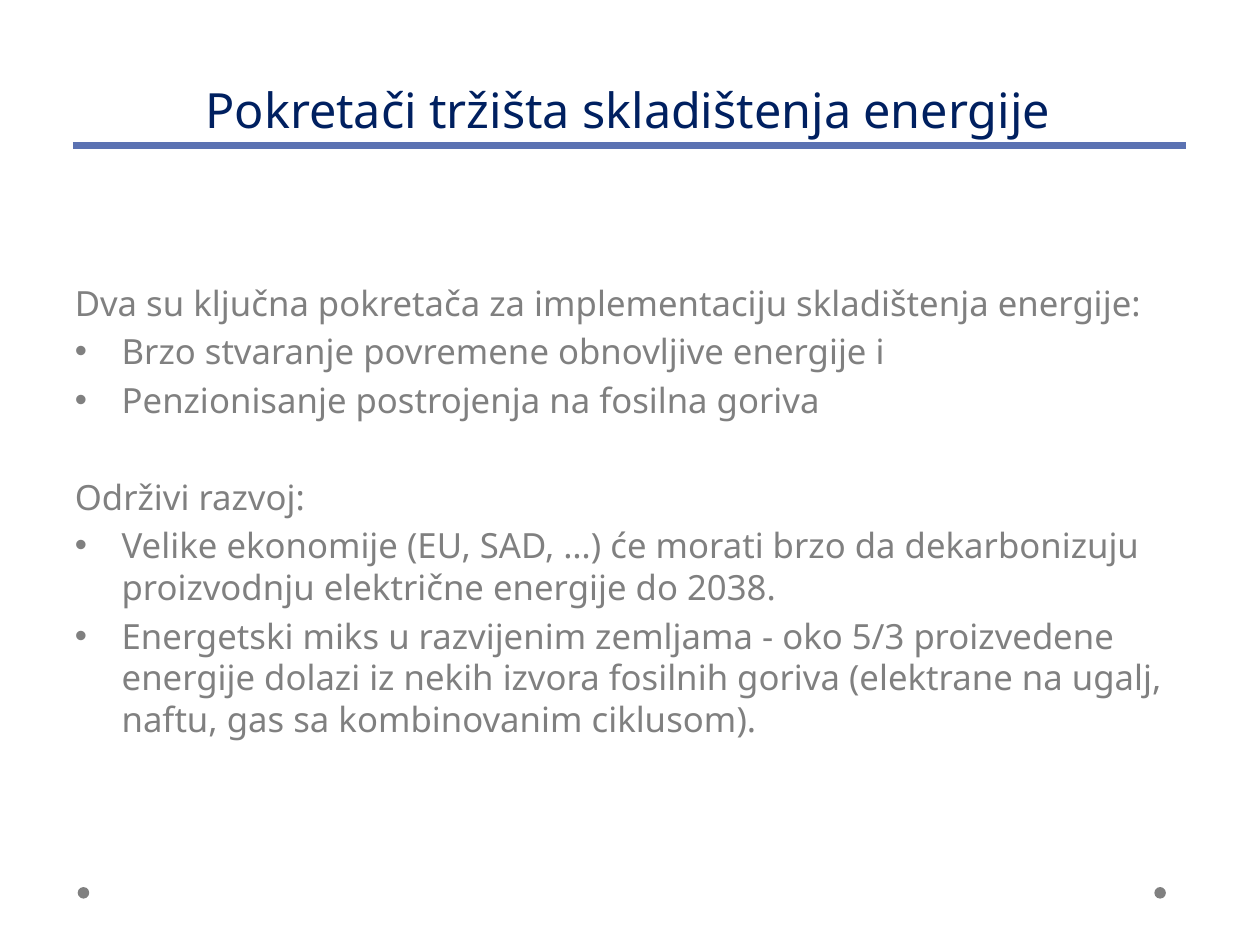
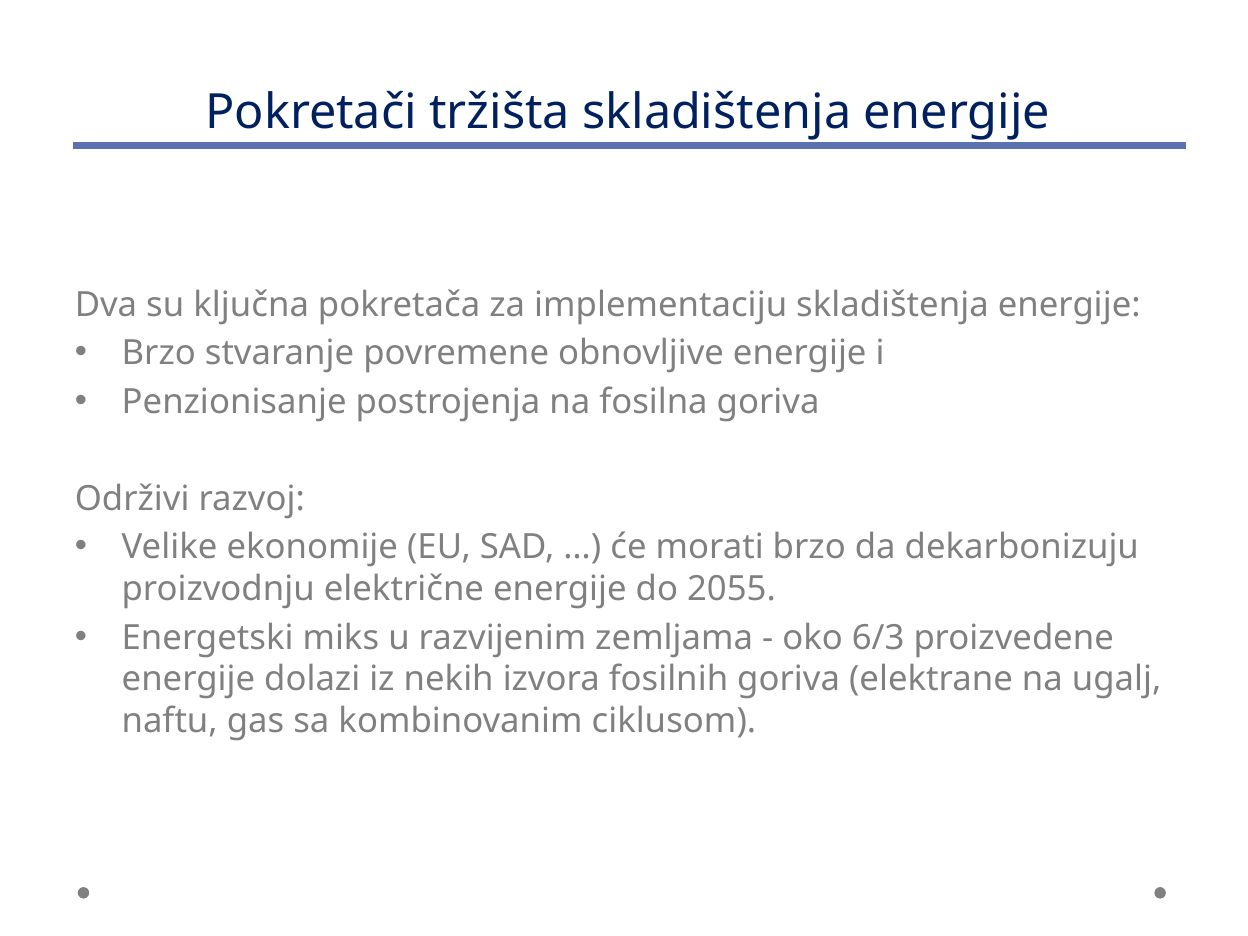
2038: 2038 -> 2055 (731, 589)
5/3: 5/3 -> 6/3 (878, 638)
